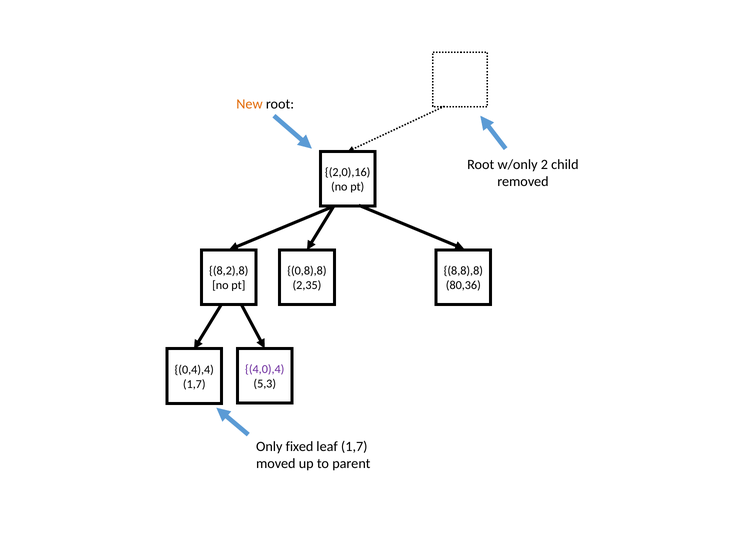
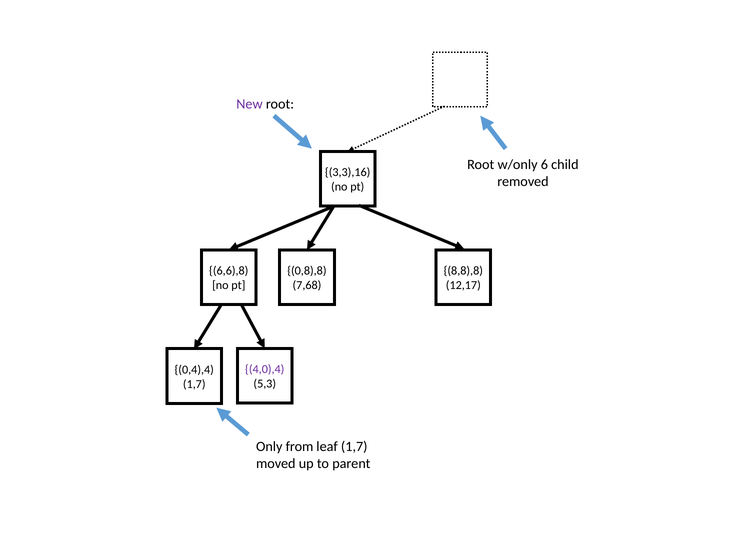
New colour: orange -> purple (249, 104)
2: 2 -> 6 (544, 165)
2,0),16: 2,0),16 -> 3,3),16 (348, 173)
8,2),8: 8,2),8 -> 6,6),8 (229, 271)
2,35: 2,35 -> 7,68 (307, 286)
80,36: 80,36 -> 12,17 (463, 286)
fixed: fixed -> from (300, 447)
